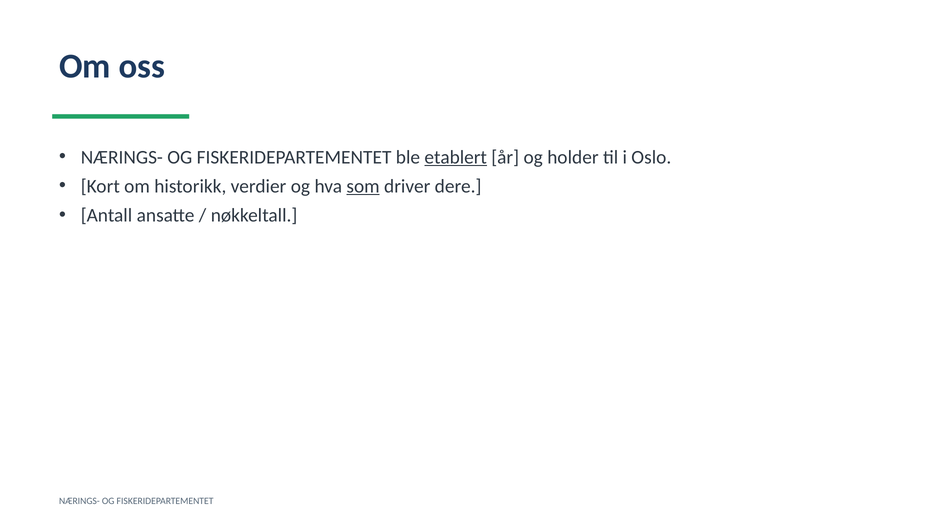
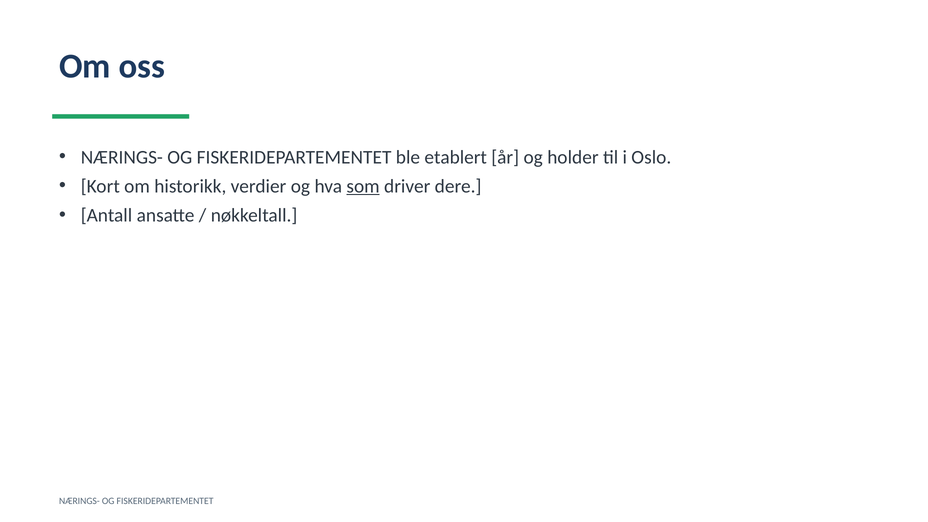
etablert underline: present -> none (456, 157)
